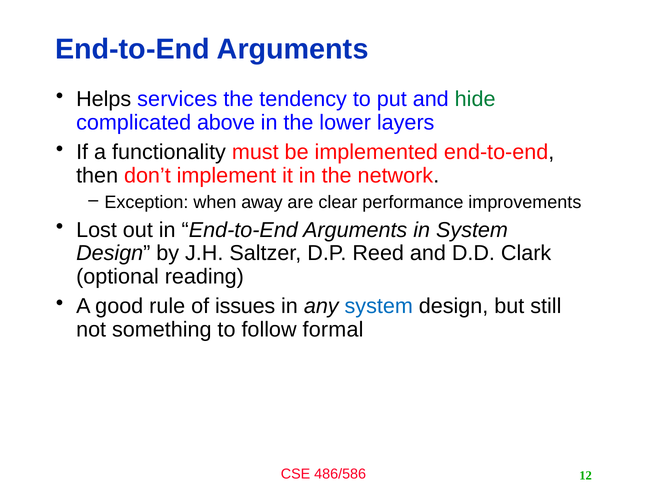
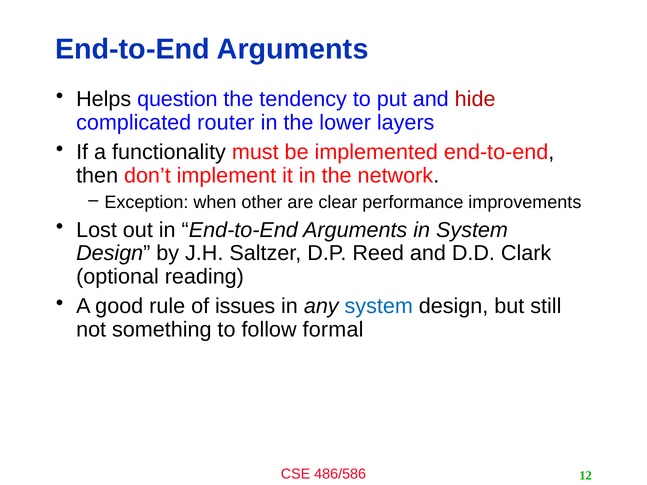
services: services -> question (177, 99)
hide colour: green -> red (475, 99)
above: above -> router (226, 123)
away: away -> other (262, 202)
